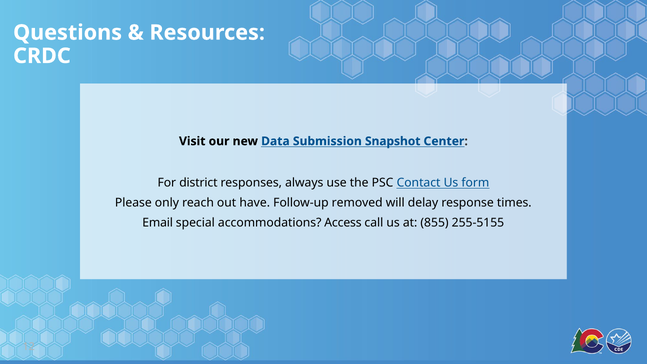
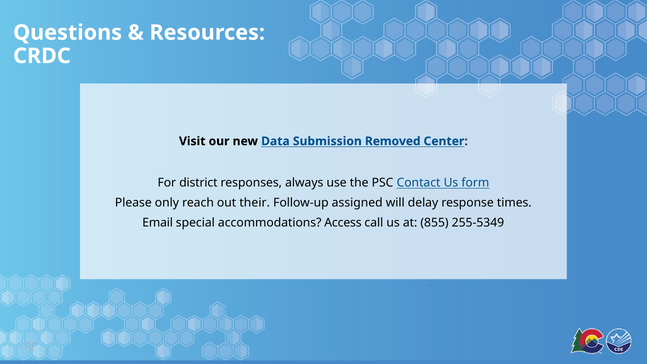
Snapshot: Snapshot -> Removed (393, 141)
have: have -> their (255, 203)
removed: removed -> assigned (357, 203)
255-5155: 255-5155 -> 255-5349 (478, 223)
